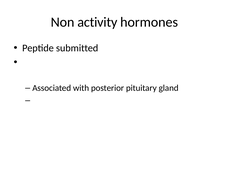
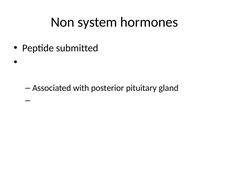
activity: activity -> system (97, 22)
